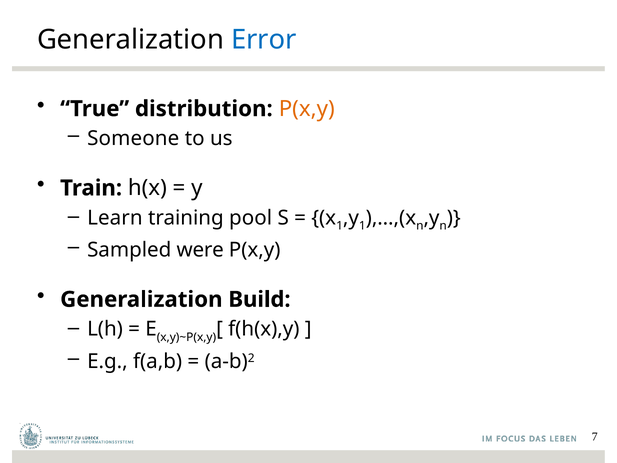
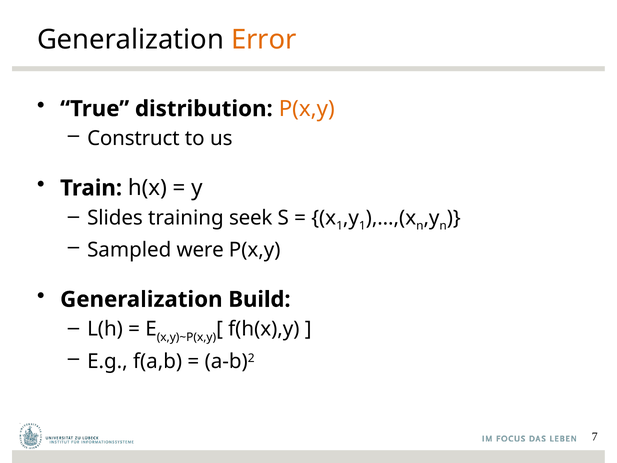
Error colour: blue -> orange (264, 40)
Someone: Someone -> Construct (133, 138)
Learn: Learn -> Slides (115, 218)
pool: pool -> seek (251, 218)
